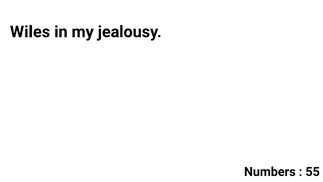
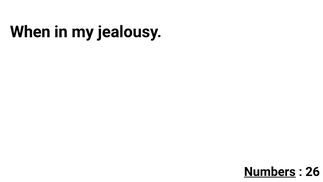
Wiles: Wiles -> When (30, 32)
Numbers underline: none -> present (270, 172)
55: 55 -> 26 (313, 172)
